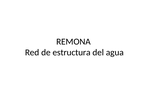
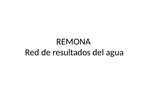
estructura: estructura -> resultados (72, 53)
